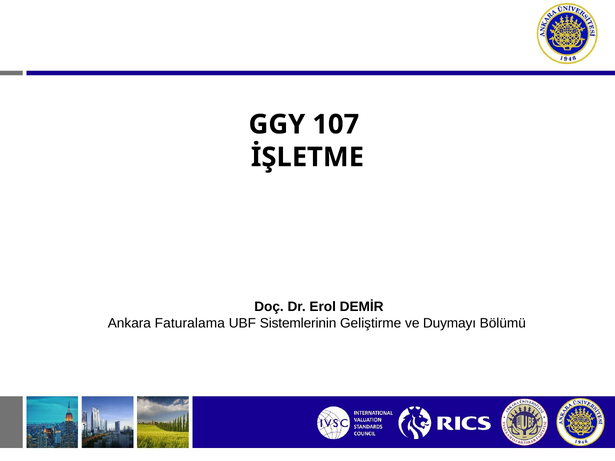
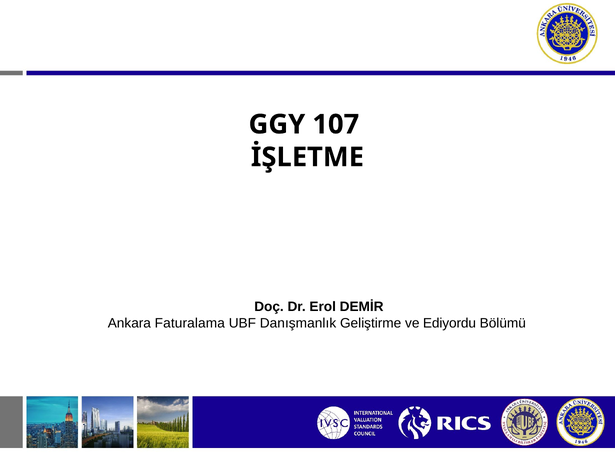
Sistemlerinin: Sistemlerinin -> Danışmanlık (298, 323)
Duymayı: Duymayı -> Ediyordu (449, 323)
